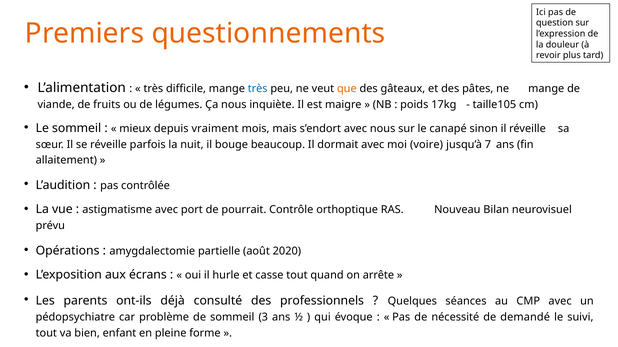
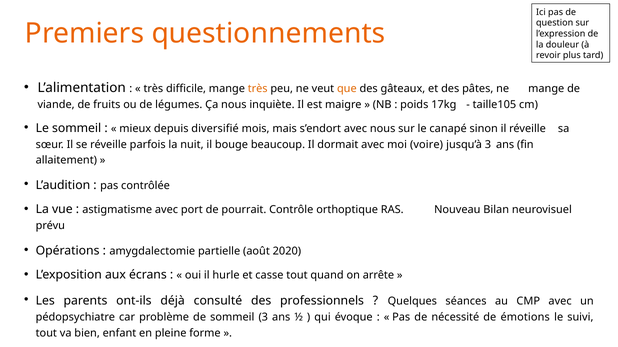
très colour: blue -> orange (258, 89)
vraiment: vraiment -> diversifié (215, 129)
jusqu’à 7: 7 -> 3 (488, 145)
demandé: demandé -> émotions (525, 318)
